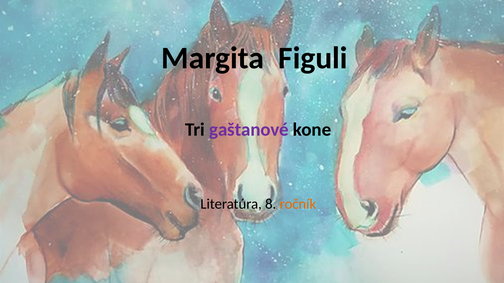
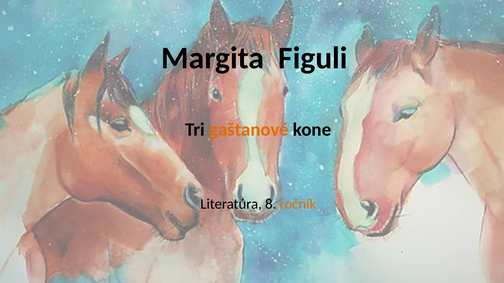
gaštanové colour: purple -> orange (249, 130)
